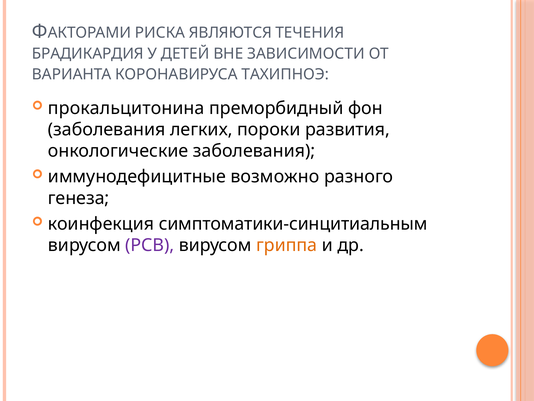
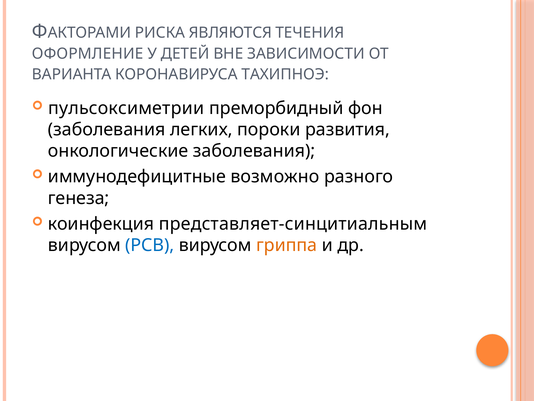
БРАДИКАРДИЯ: БРАДИКАРДИЯ -> ОФОРМЛЕНИЕ (88, 54)
прокальцитонина: прокальцитонина -> пульсоксиметрии (126, 108)
симптоматики-синцитиальным: симптоматики-синцитиальным -> представляет-синцитиальным (293, 224)
РСВ colour: purple -> blue (150, 245)
